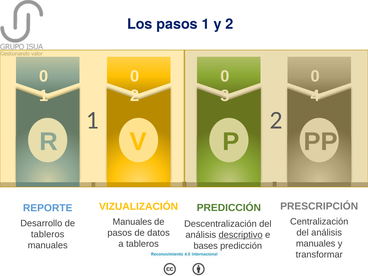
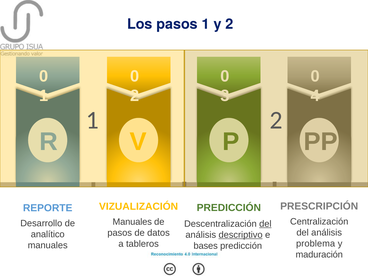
del underline: none -> present (265, 224)
tableros: tableros -> analítico (48, 234)
manuales: manuales -> problema (316, 244)
transformar: transformar -> maduración (319, 255)
